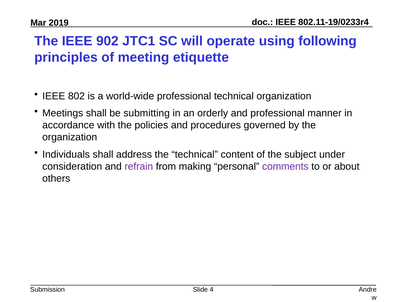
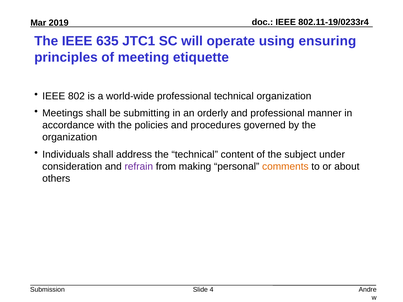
902: 902 -> 635 (107, 41)
following: following -> ensuring (327, 41)
comments colour: purple -> orange (285, 167)
